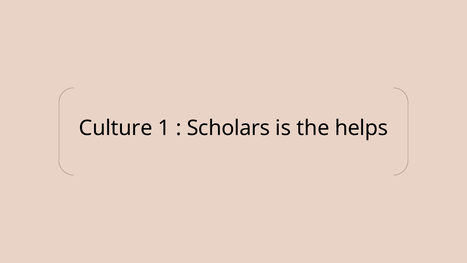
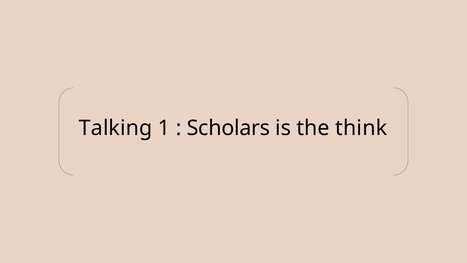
Culture: Culture -> Talking (116, 128)
helps: helps -> think (361, 128)
